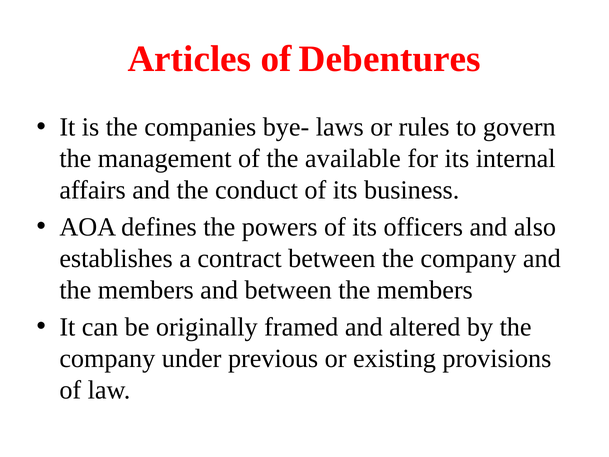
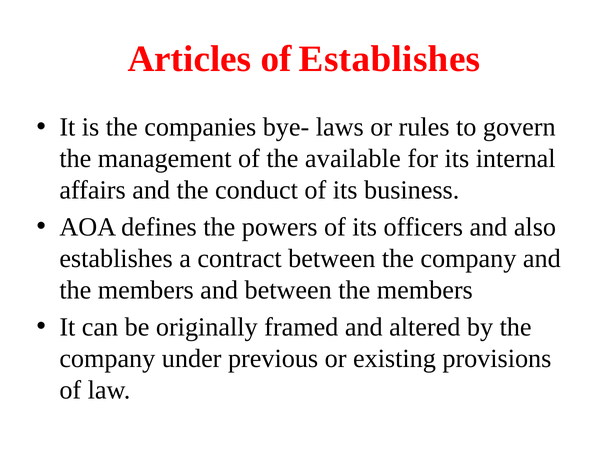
of Debentures: Debentures -> Establishes (390, 59)
